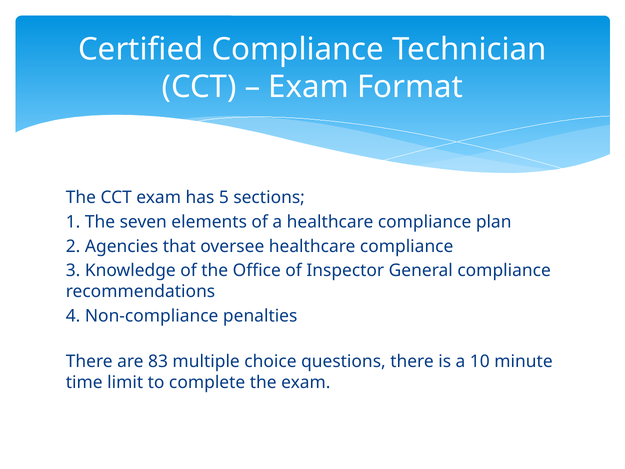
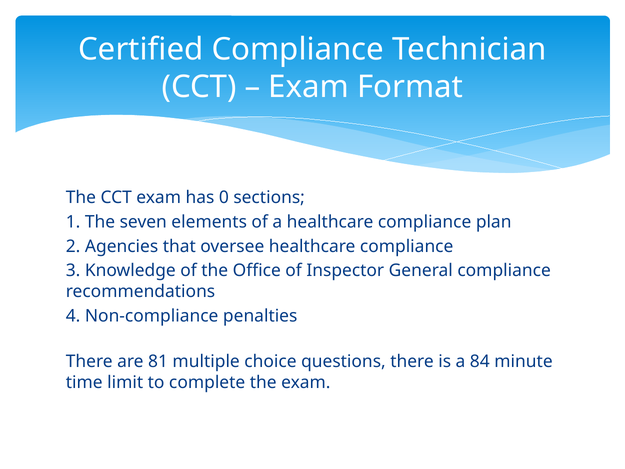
5: 5 -> 0 (224, 198)
83: 83 -> 81 (158, 362)
10: 10 -> 84 (480, 362)
